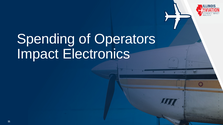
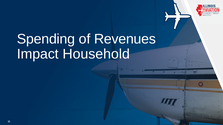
Operators: Operators -> Revenues (125, 39)
Electronics: Electronics -> Household (96, 54)
